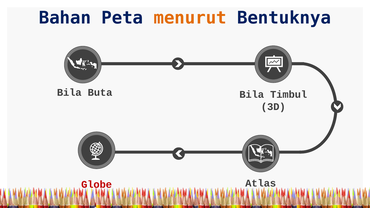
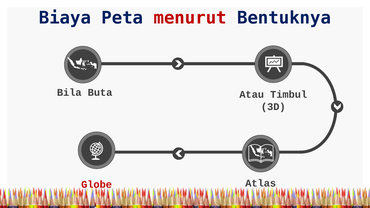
Bahan: Bahan -> Biaya (65, 18)
menurut colour: orange -> red (190, 18)
Bila: Bila -> Atau (252, 94)
